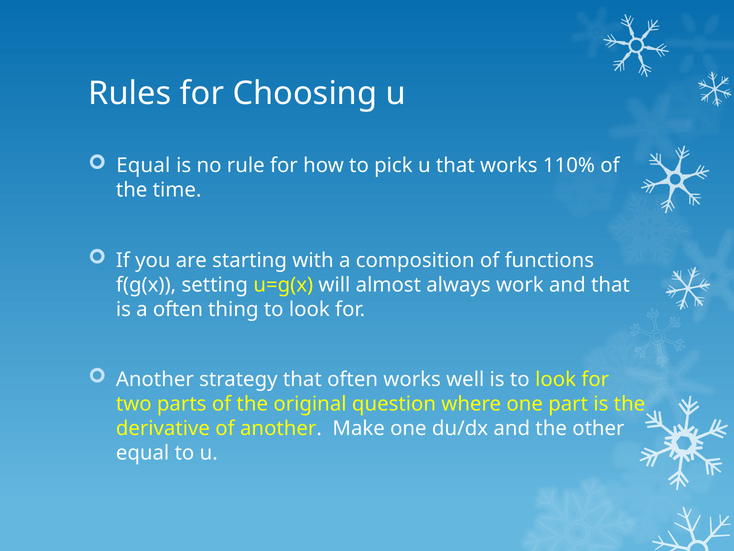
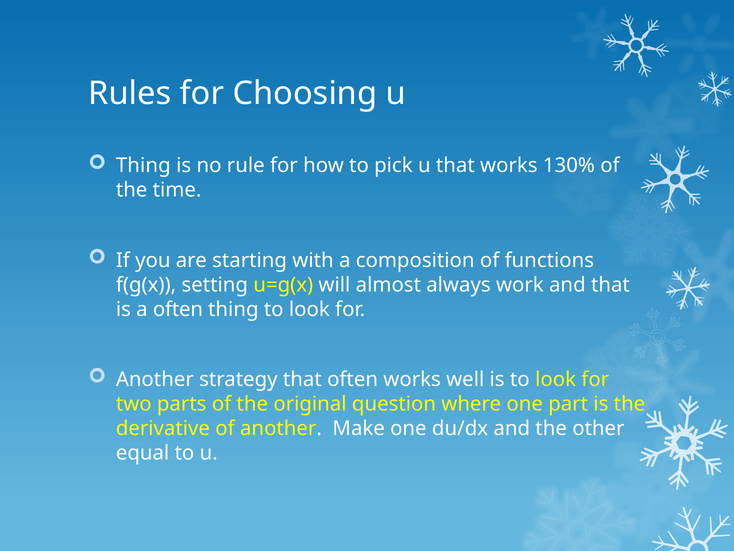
Equal: Equal -> Thing (143, 165)
110%: 110% -> 130% (569, 165)
